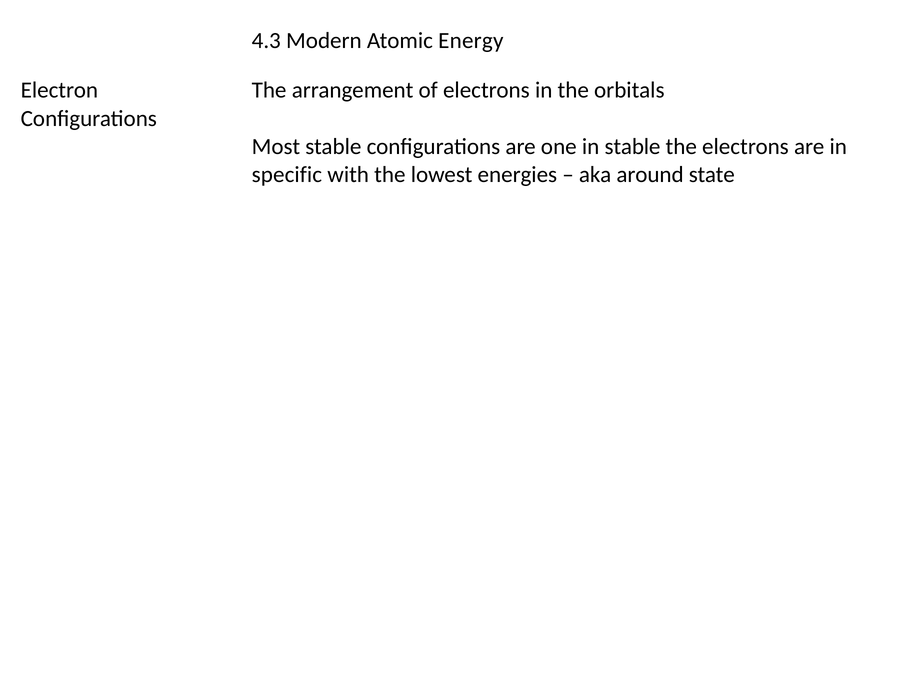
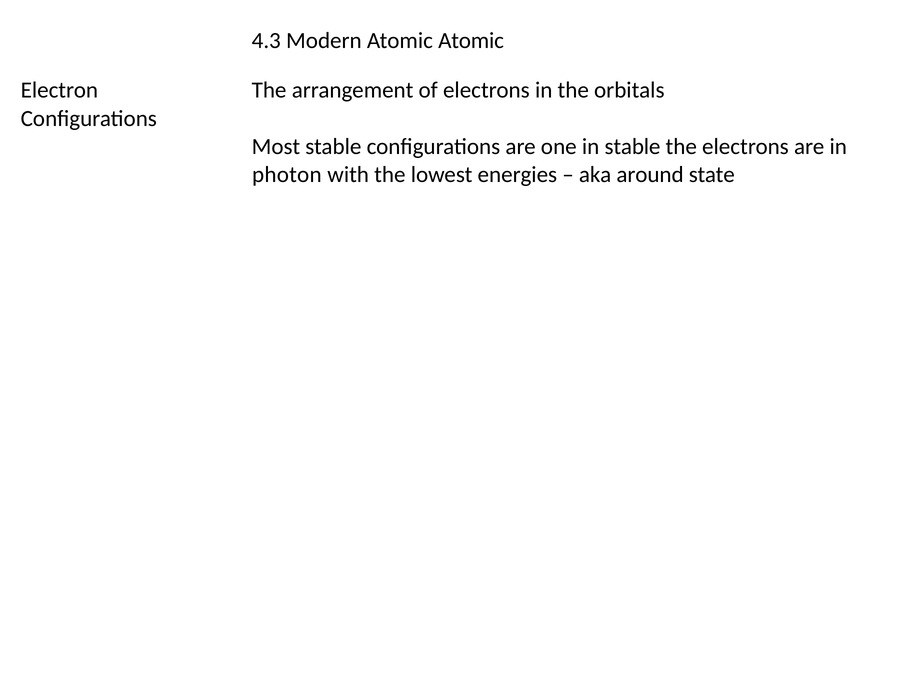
Atomic Energy: Energy -> Atomic (471, 41)
specific: specific -> photon (287, 175)
